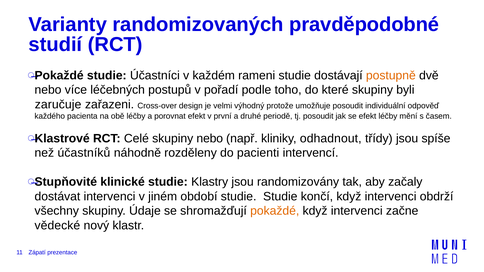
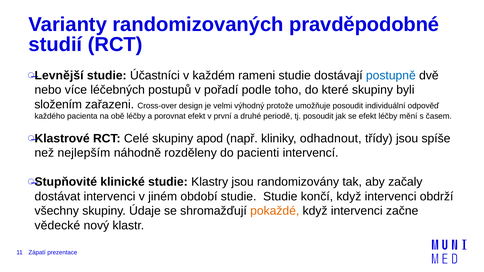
Pokaždé: Pokaždé -> Levnější (59, 76)
postupně colour: orange -> blue (391, 76)
zaručuje: zaručuje -> složením (58, 105)
skupiny nebo: nebo -> apod (210, 138)
účastníků: účastníků -> nejlepším (84, 153)
